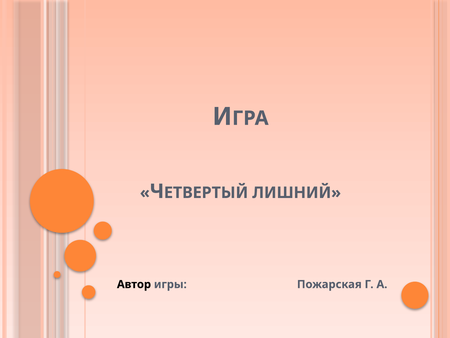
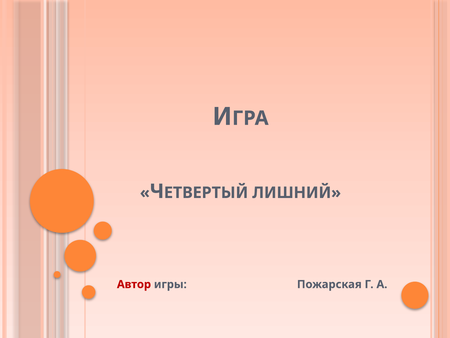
Автор colour: black -> red (134, 284)
